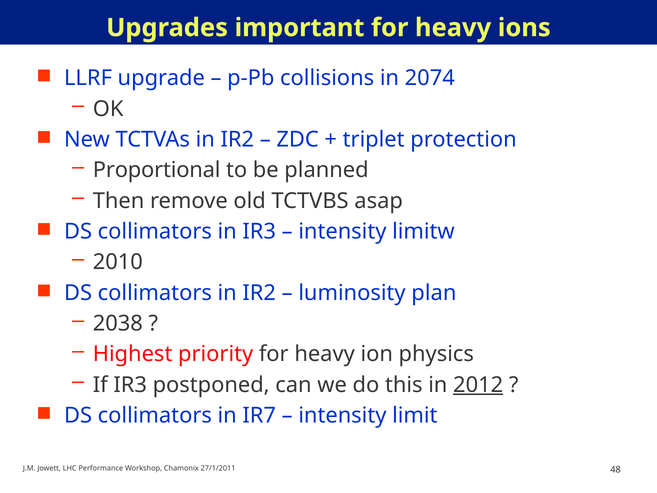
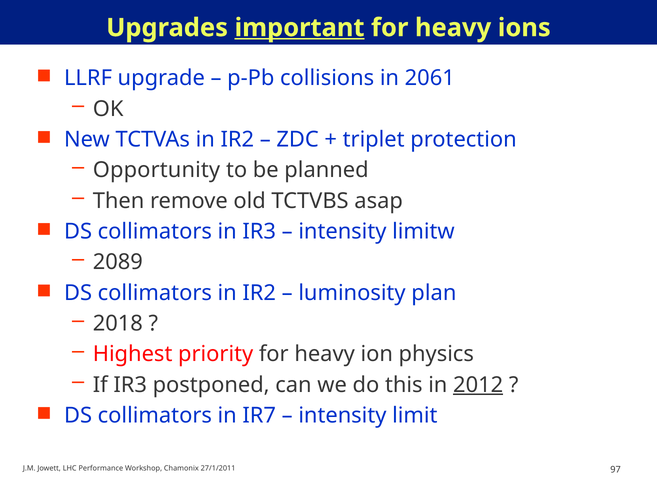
important underline: none -> present (300, 28)
2074: 2074 -> 2061 (430, 78)
Proportional: Proportional -> Opportunity (156, 170)
2010: 2010 -> 2089 (118, 262)
2038: 2038 -> 2018 (118, 323)
48: 48 -> 97 (616, 469)
